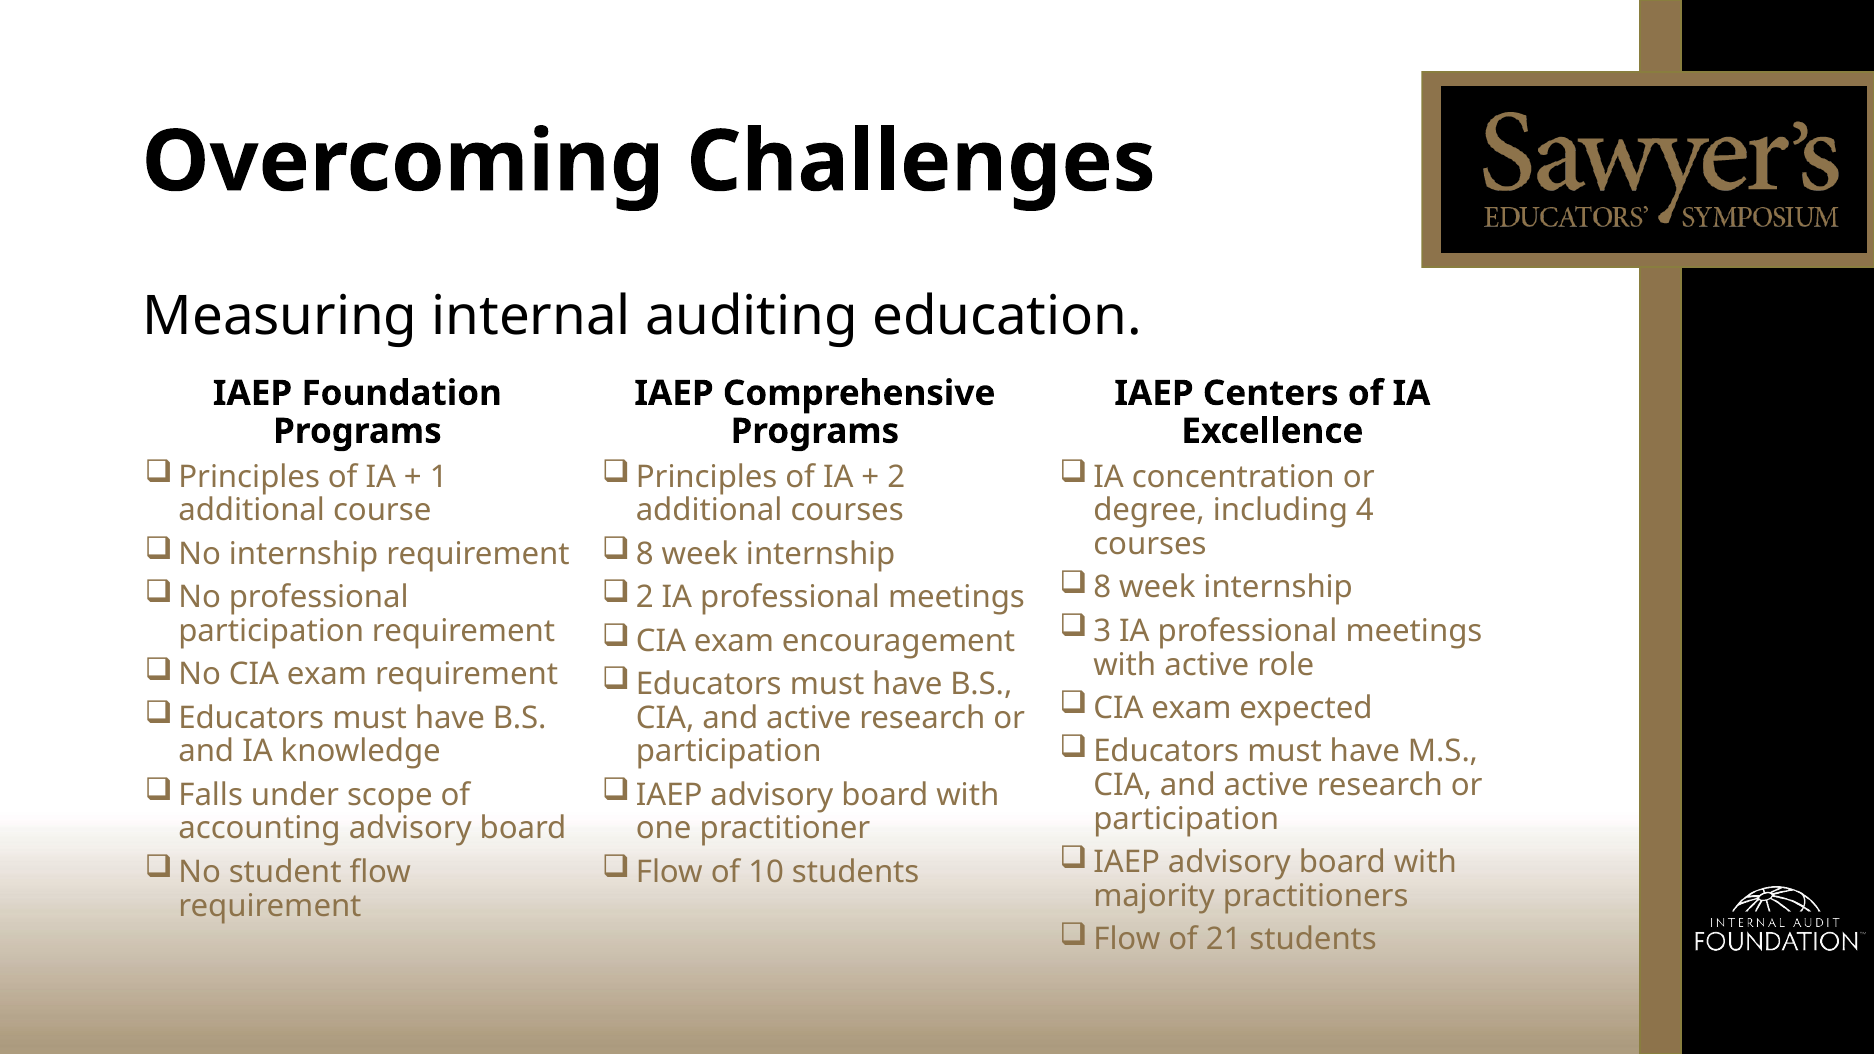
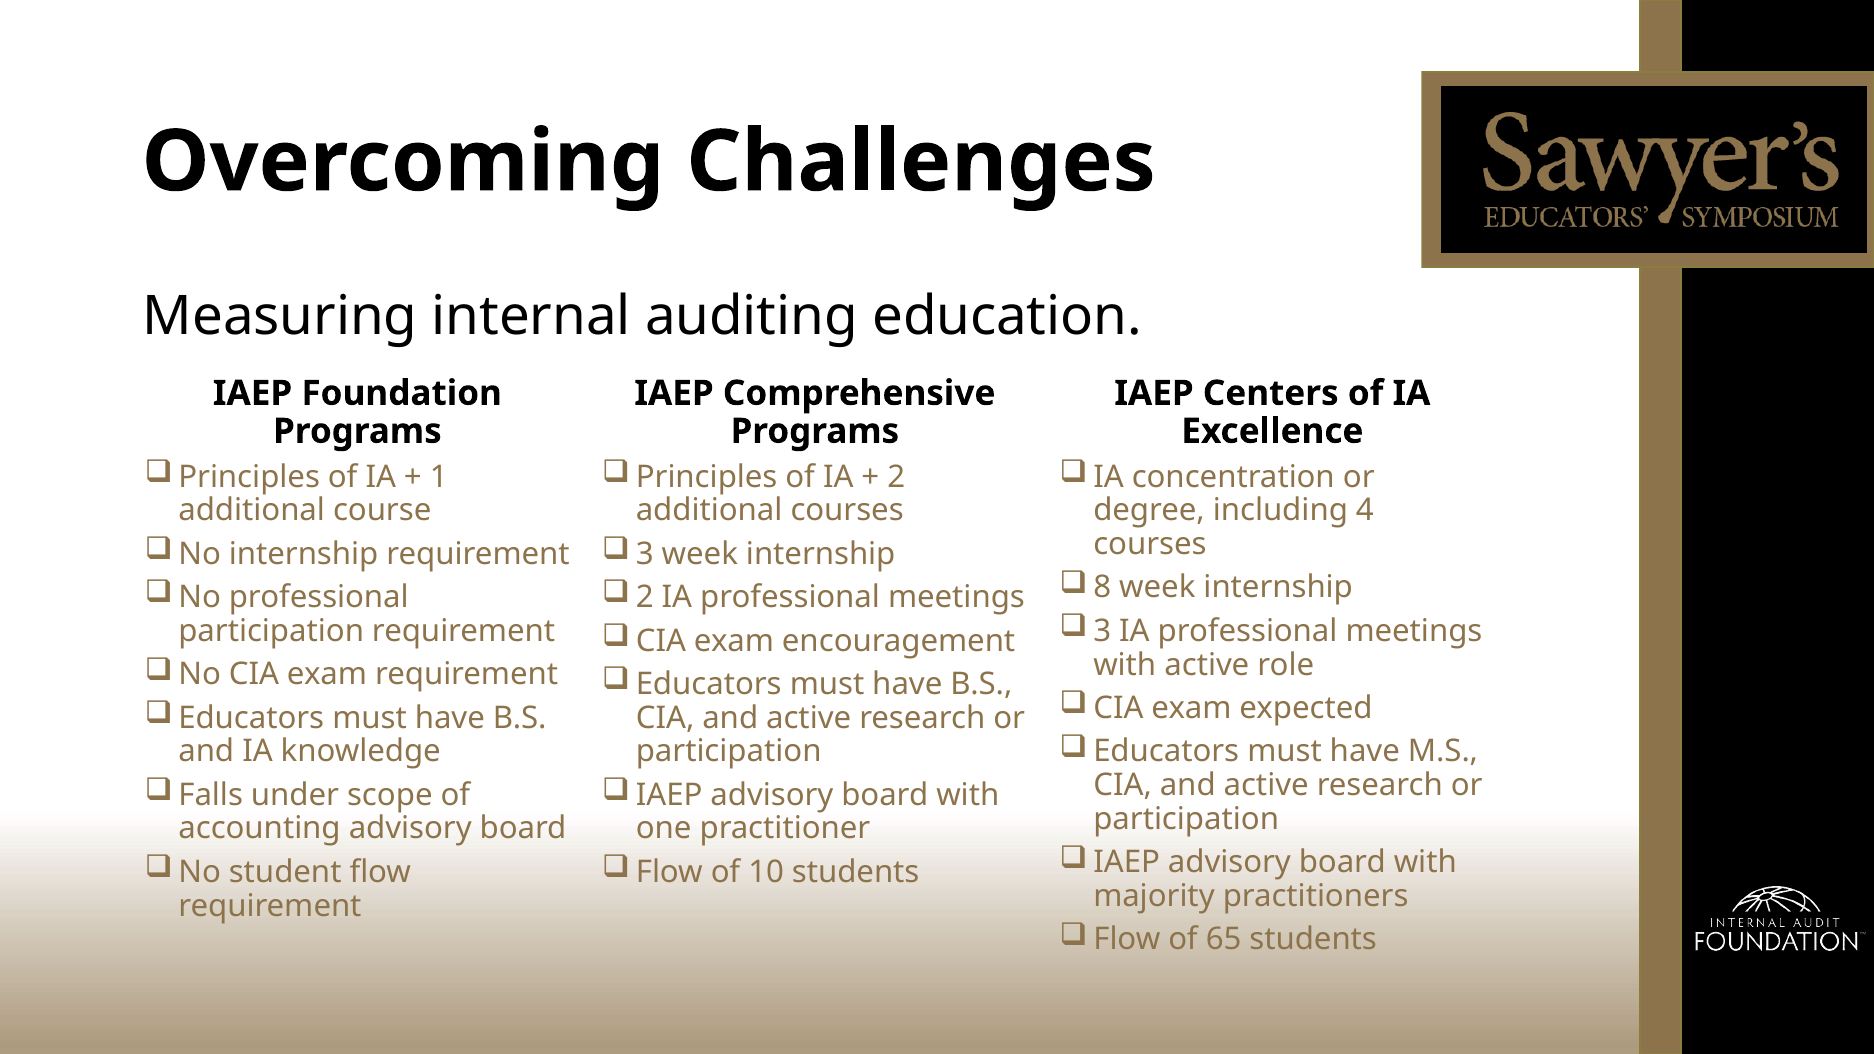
8: 8 -> 3 (645, 554)
21: 21 -> 65 (1224, 940)
